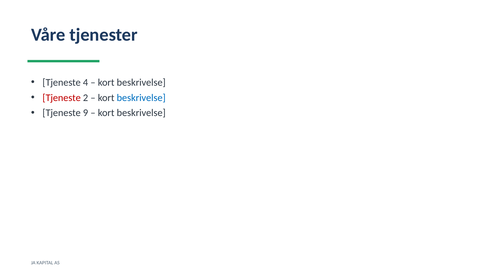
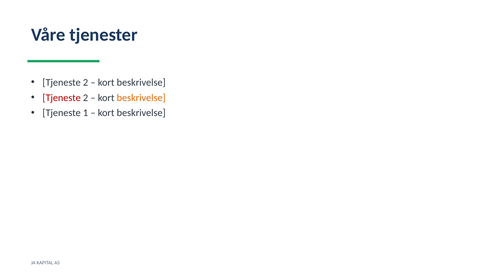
4: 4 -> 2 (86, 83)
beskrivelse colour: blue -> orange (141, 98)
9: 9 -> 1 (86, 113)
